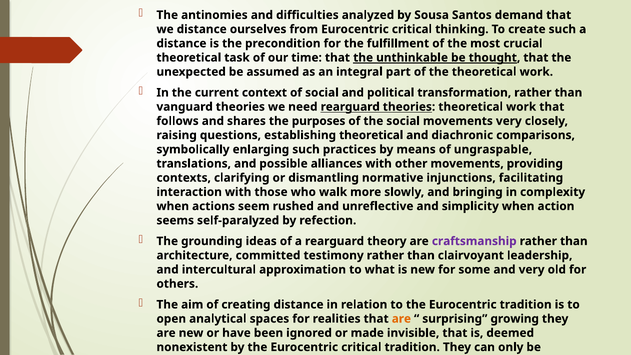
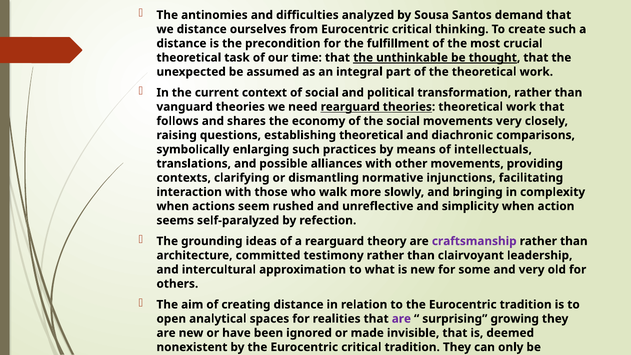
purposes: purposes -> economy (319, 121)
ungraspable: ungraspable -> intellectuals (493, 149)
are colour: orange -> purple (401, 319)
